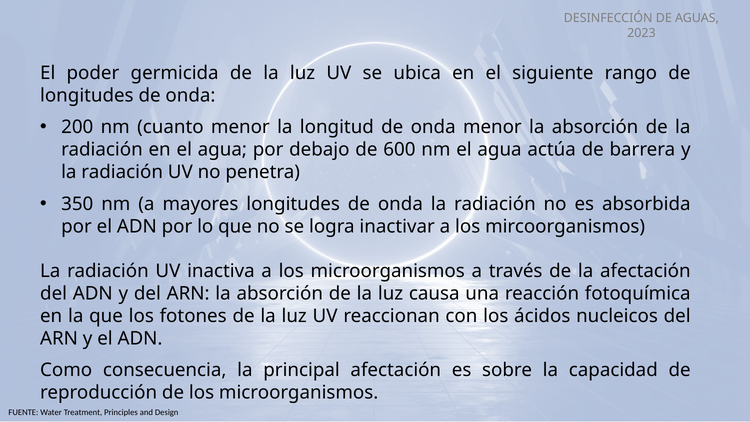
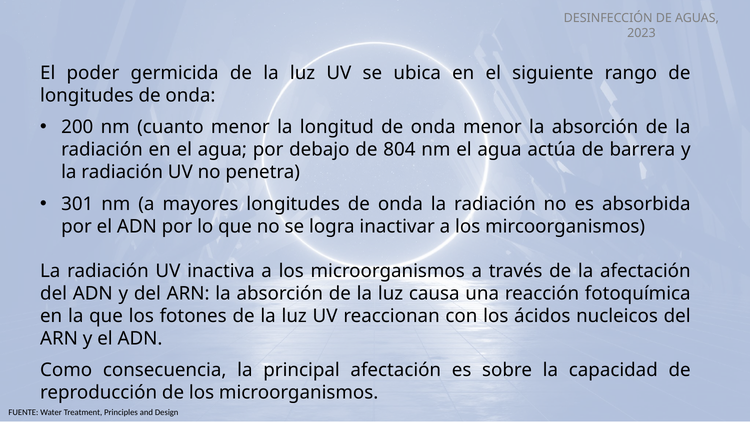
600: 600 -> 804 (399, 150)
350: 350 -> 301 (77, 204)
